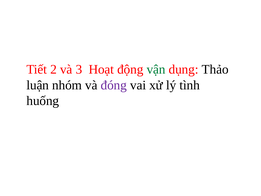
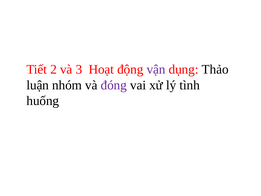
vận colour: green -> purple (156, 69)
